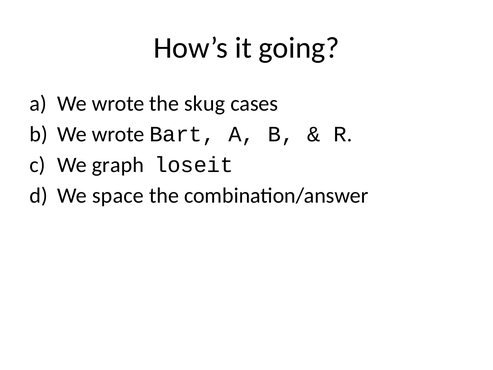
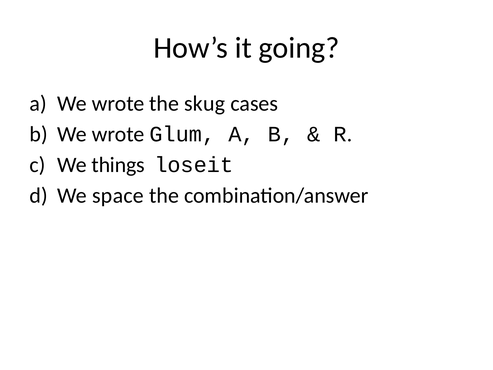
Bart: Bart -> Glum (182, 134)
graph: graph -> things (118, 165)
